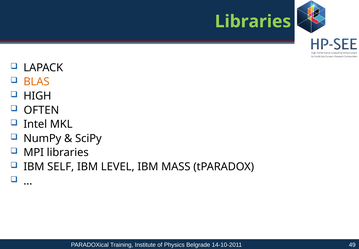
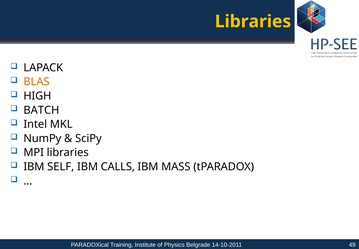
Libraries colour: light green -> yellow (253, 21)
OFTEN: OFTEN -> BATCH (41, 110)
LEVEL: LEVEL -> CALLS (118, 166)
